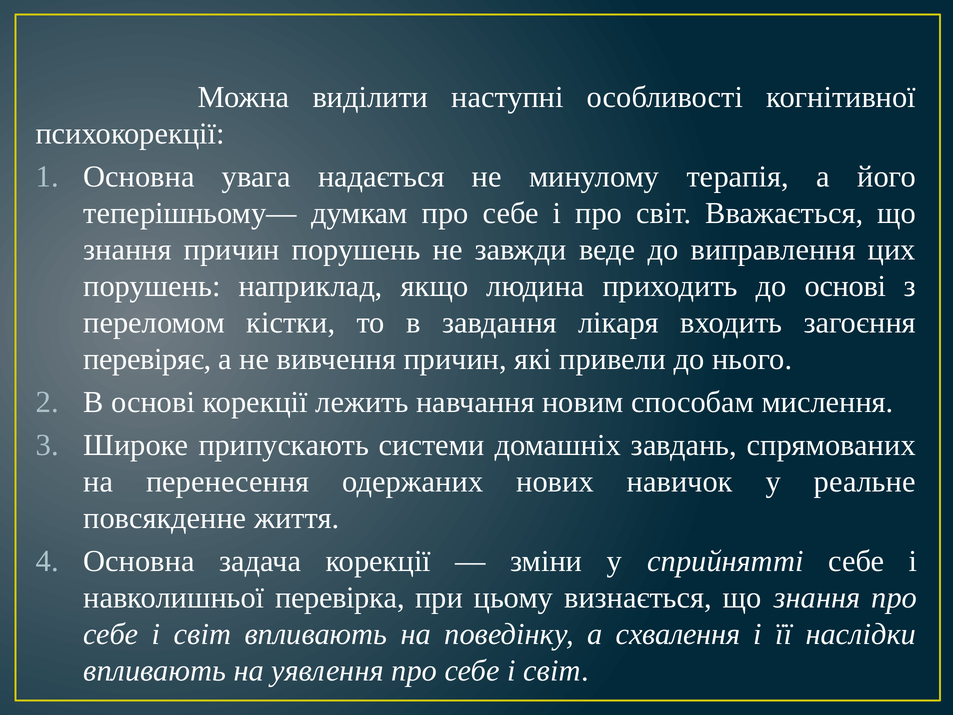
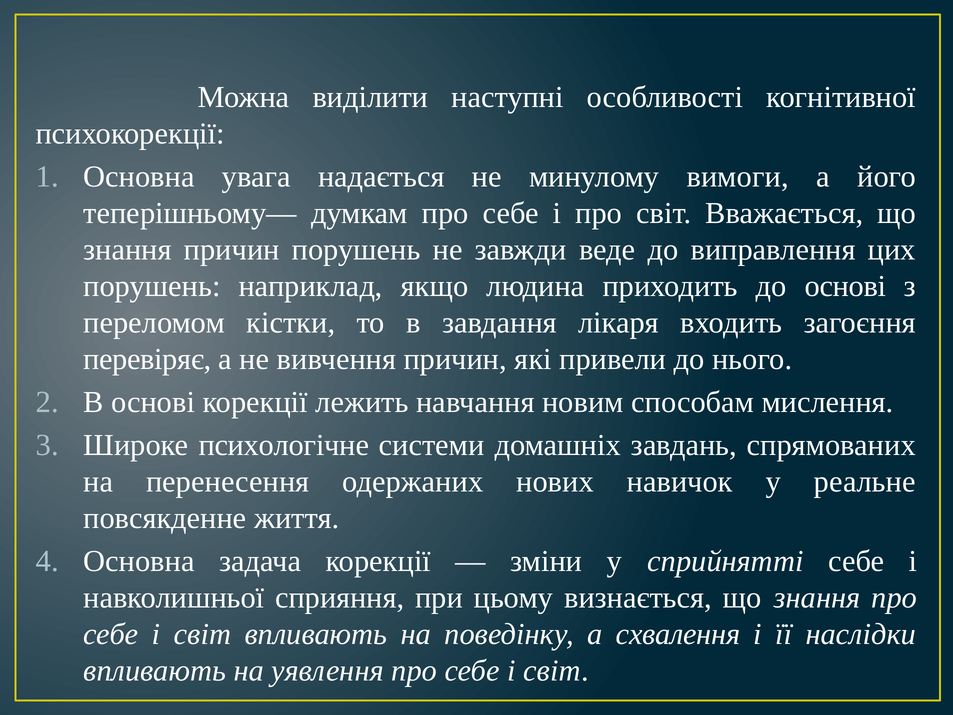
терапія: терапія -> вимоги (738, 177)
припускають: припускають -> психологічне (284, 445)
перевірка: перевірка -> сприяння (340, 597)
